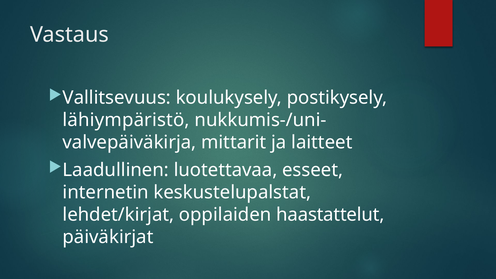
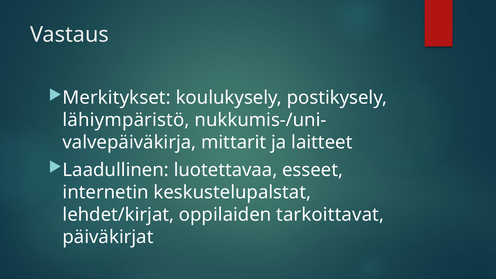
Vallitsevuus: Vallitsevuus -> Merkitykset (117, 98)
haastattelut: haastattelut -> tarkoittavat (330, 215)
